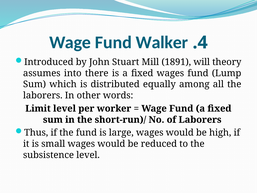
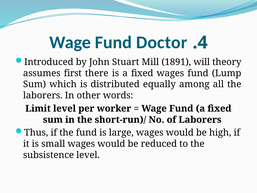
Walker: Walker -> Doctor (162, 42)
into: into -> first (73, 73)
